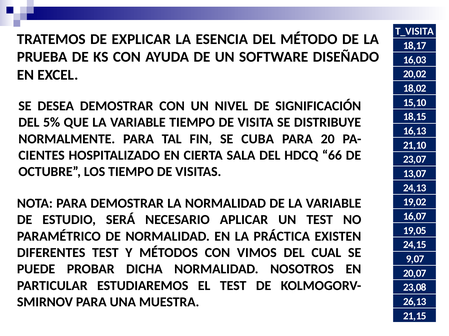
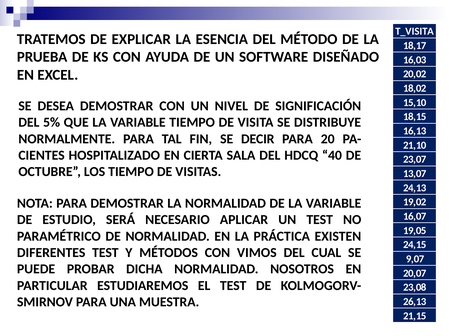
CUBA: CUBA -> DECIR (258, 139)
66: 66 -> 40 (332, 156)
